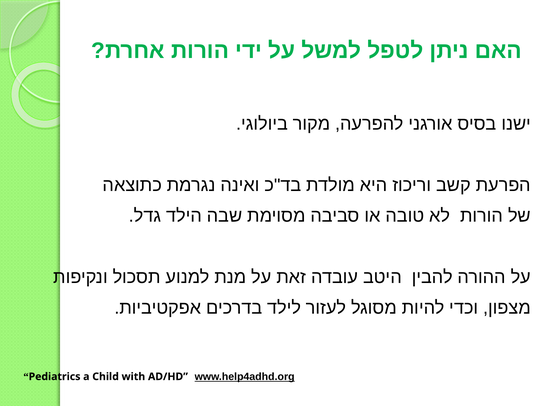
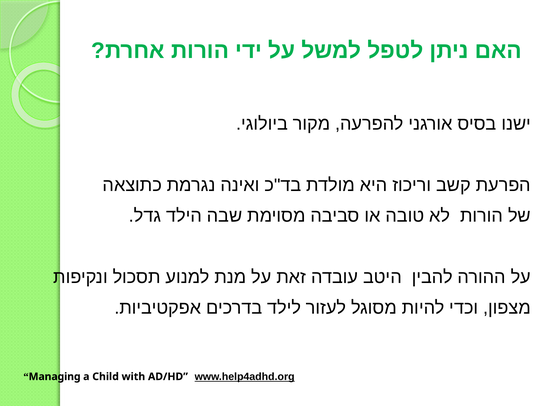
Pediatrics: Pediatrics -> Managing (55, 377)
